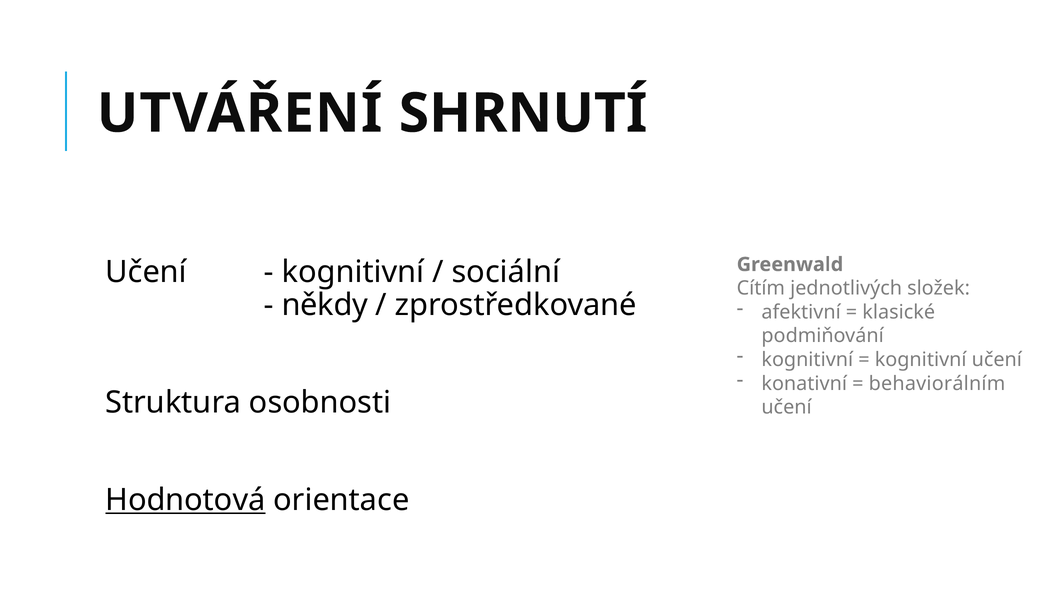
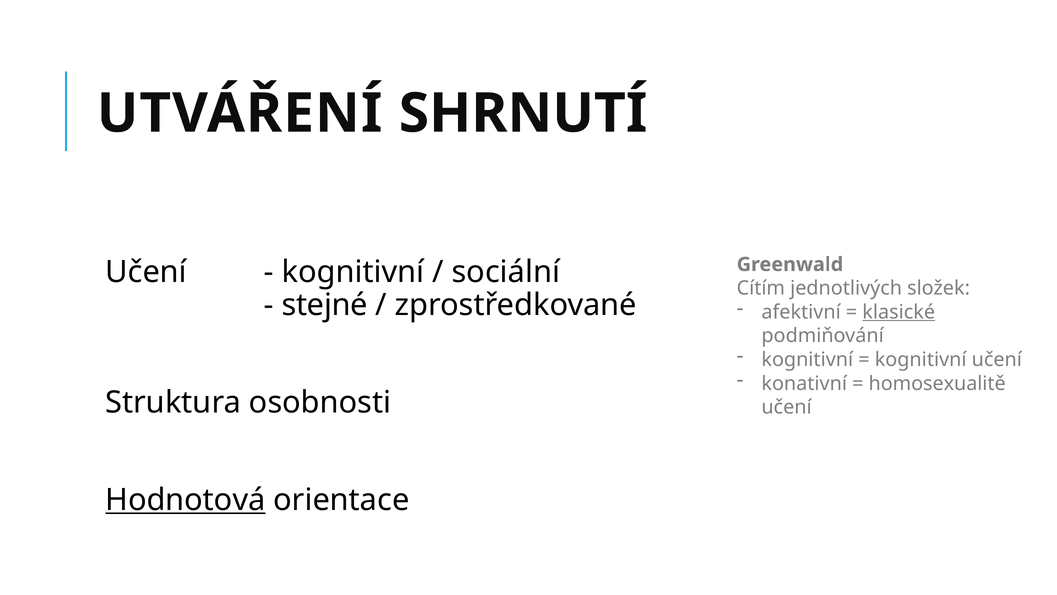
někdy: někdy -> stejné (325, 305)
klasické underline: none -> present (899, 312)
behaviorálním: behaviorálním -> homosexualitě (937, 383)
